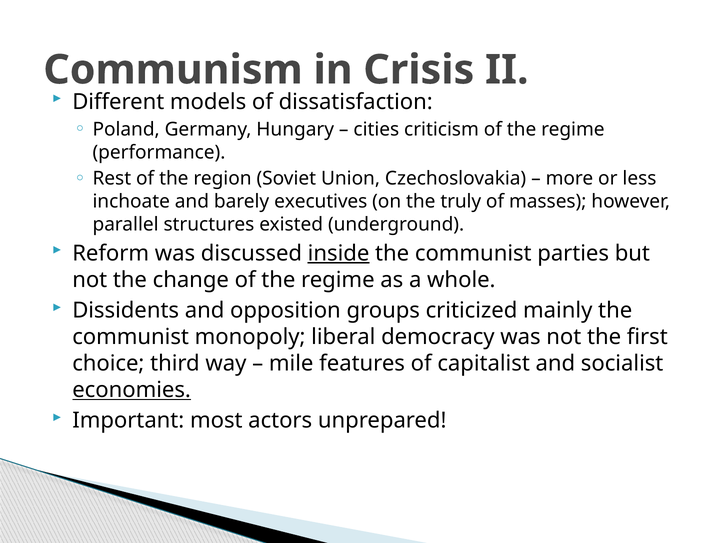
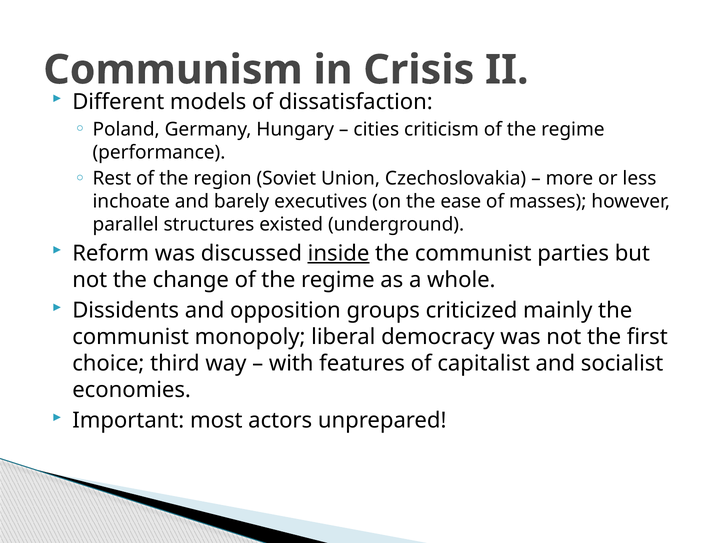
truly: truly -> ease (461, 201)
mile: mile -> with (291, 364)
economies underline: present -> none (132, 390)
